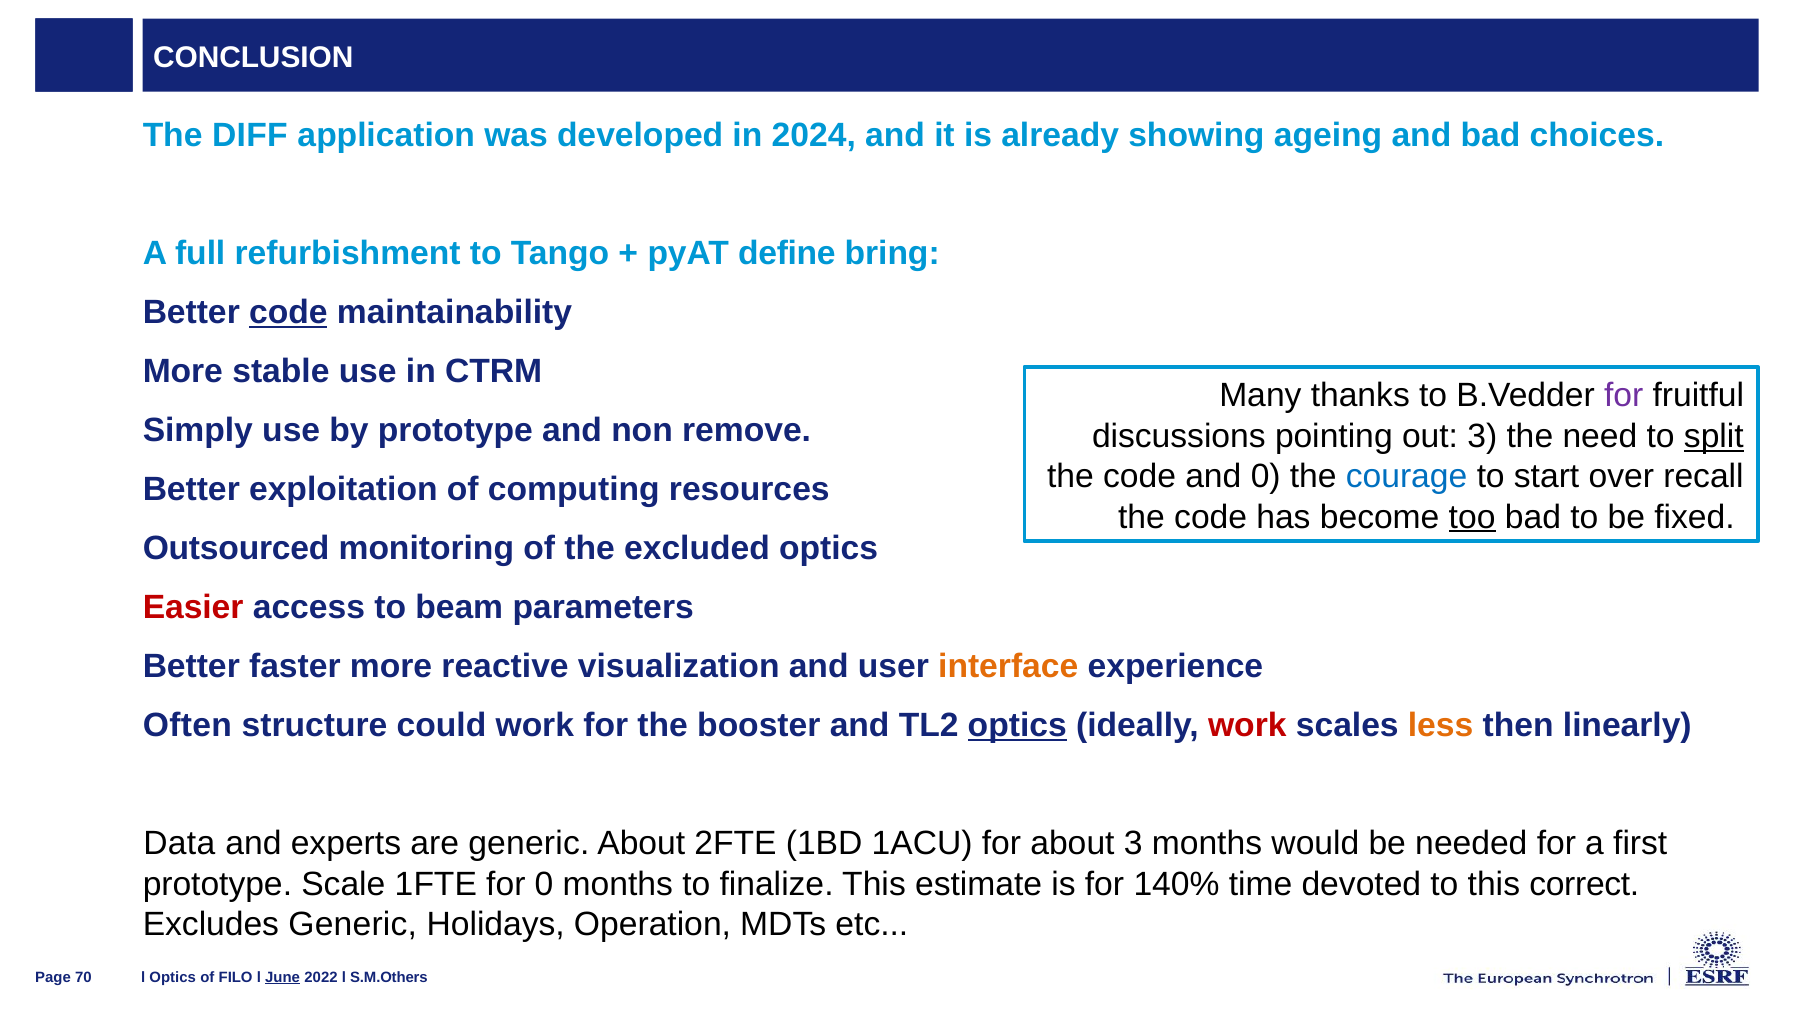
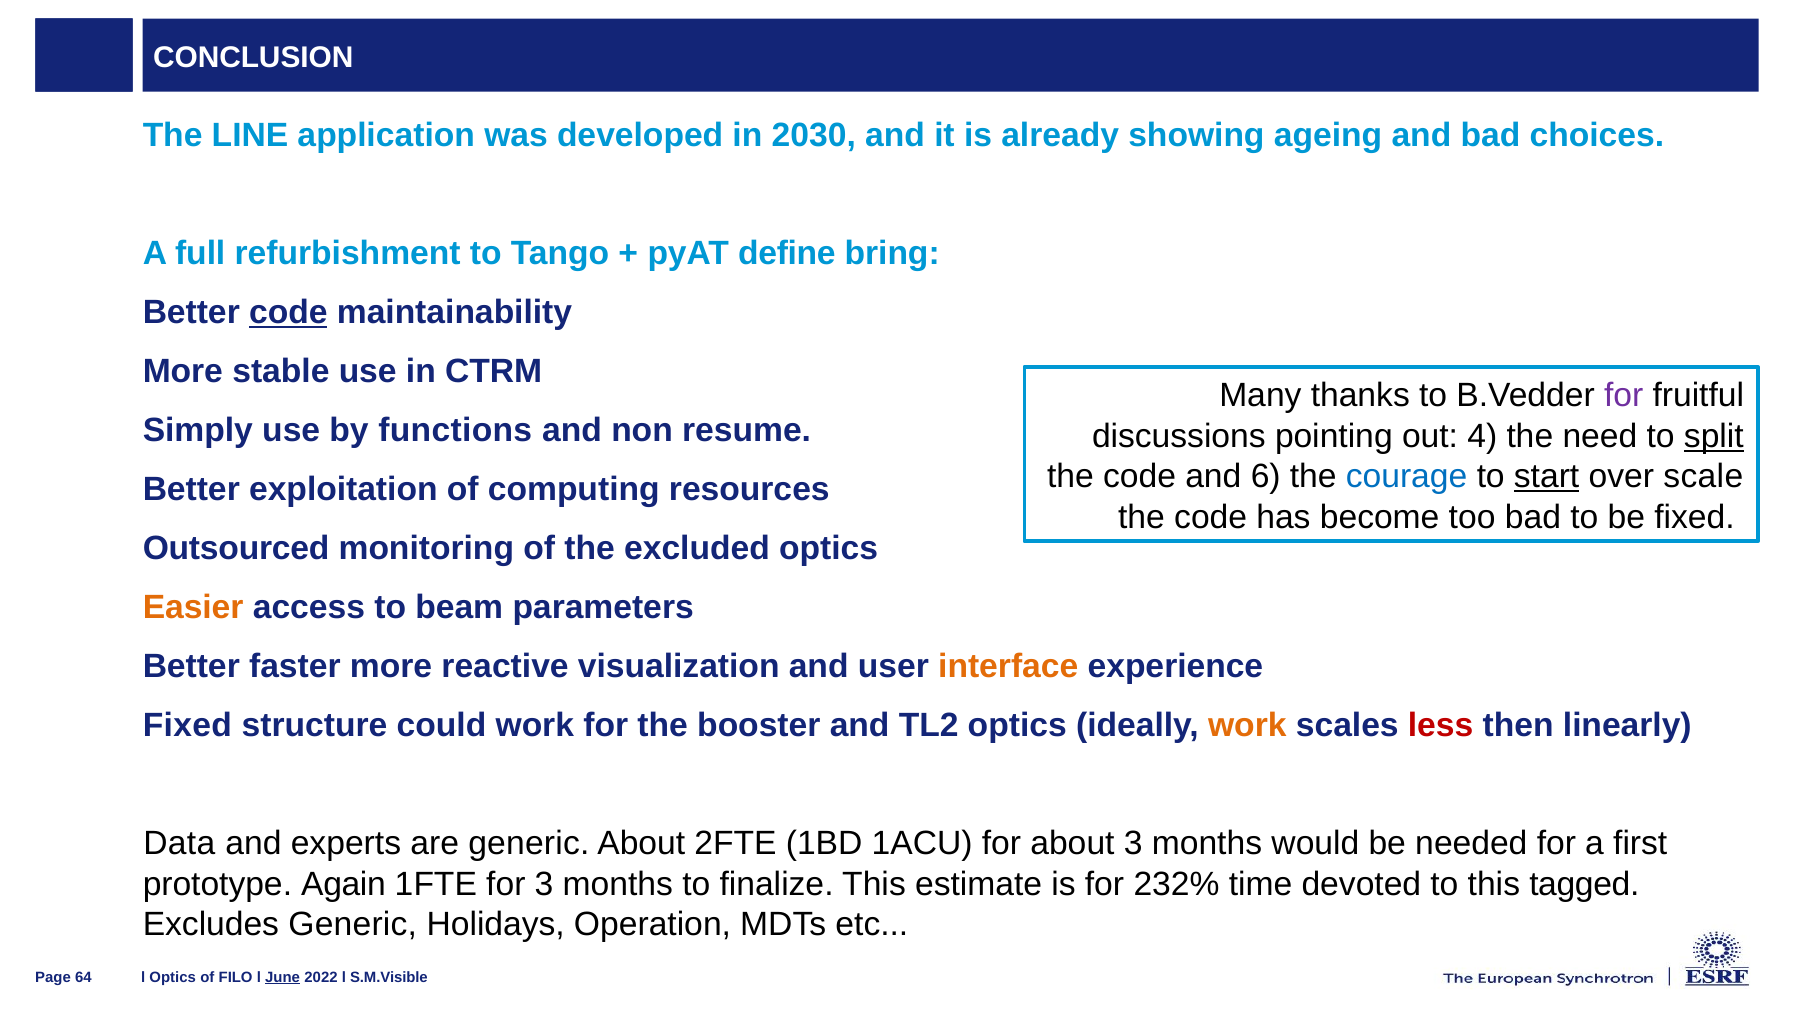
DIFF: DIFF -> LINE (250, 135)
2024: 2024 -> 2030 (814, 135)
by prototype: prototype -> functions (455, 430)
remove: remove -> resume (747, 430)
out 3: 3 -> 4 (1482, 436)
and 0: 0 -> 6 (1266, 477)
start underline: none -> present (1547, 477)
recall: recall -> scale (1703, 477)
too underline: present -> none (1472, 517)
Easier colour: red -> orange (193, 608)
Often: Often -> Fixed (187, 726)
optics underline: present -> none (1017, 726)
work colour: red -> orange (1247, 726)
less colour: orange -> red (1441, 726)
Scale: Scale -> Again (344, 884)
for 0: 0 -> 3 (544, 884)
140%: 140% -> 232% (1177, 884)
correct: correct -> tagged (1584, 884)
70: 70 -> 64 (83, 977)
S.M.Others: S.M.Others -> S.M.Visible (389, 977)
